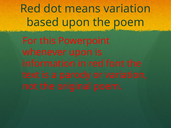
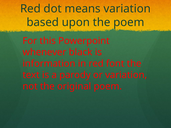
whenever upon: upon -> black (81, 52)
